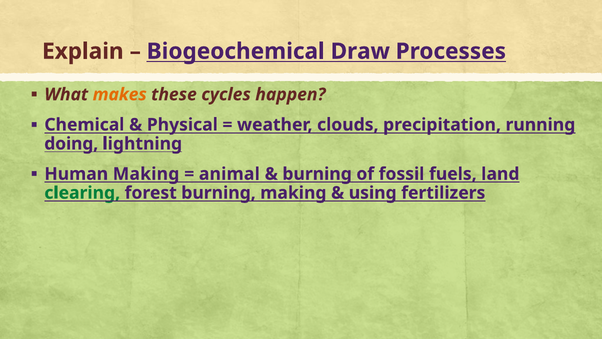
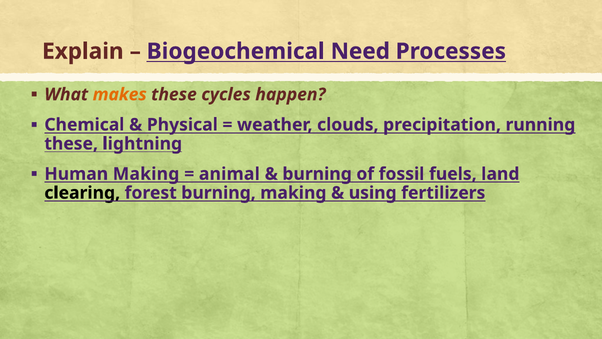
Draw: Draw -> Need (360, 51)
doing: doing -> these (71, 144)
clearing colour: green -> black (82, 193)
